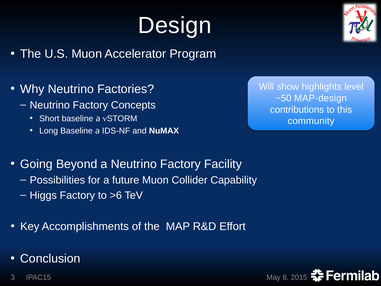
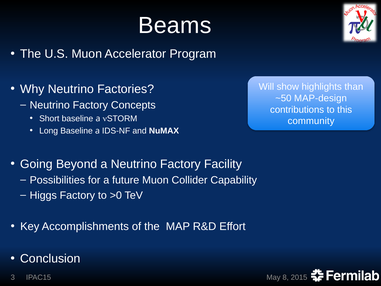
Design: Design -> Beams (175, 26)
level: level -> than (354, 87)
>6: >6 -> >0 (116, 195)
